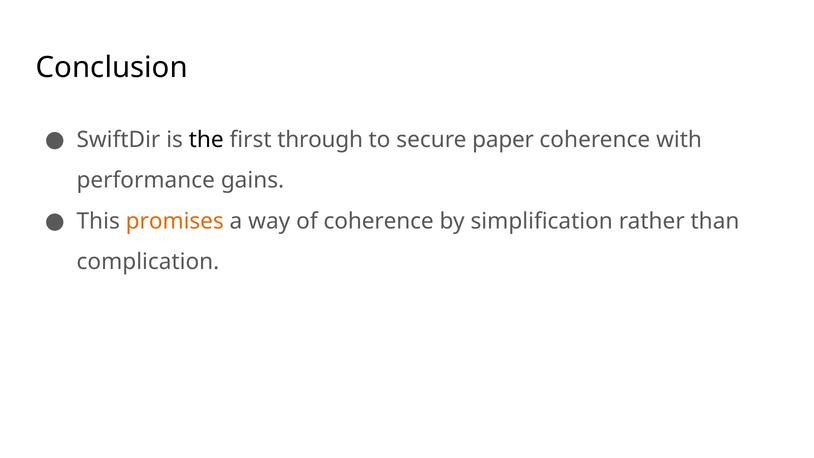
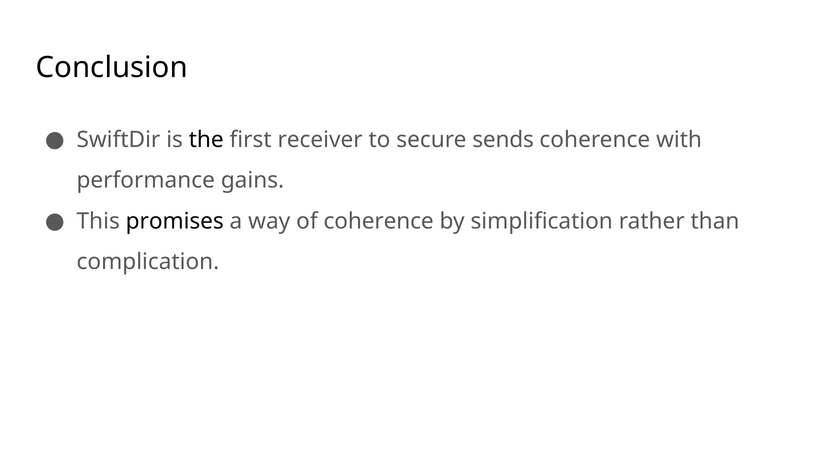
through: through -> receiver (320, 140)
paper: paper -> sends (503, 140)
promises colour: orange -> black (175, 221)
